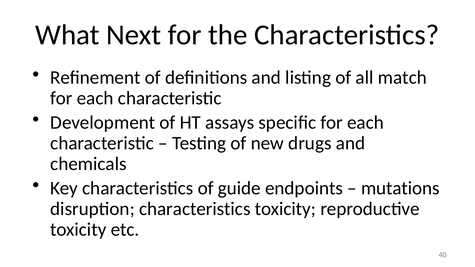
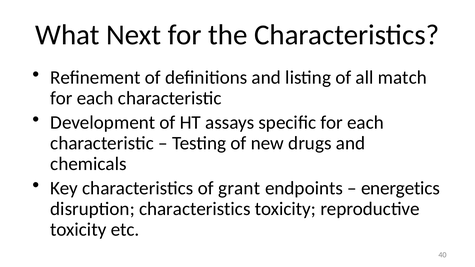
guide: guide -> grant (239, 188)
mutations: mutations -> energetics (400, 188)
